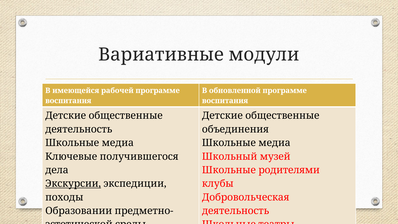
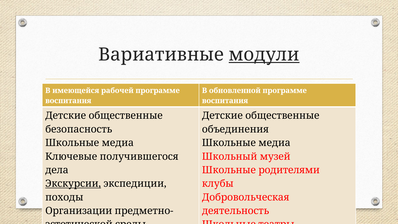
модули underline: none -> present (264, 55)
деятельность: деятельность -> безопасность (79, 129)
Образовании: Образовании -> Организации (79, 211)
